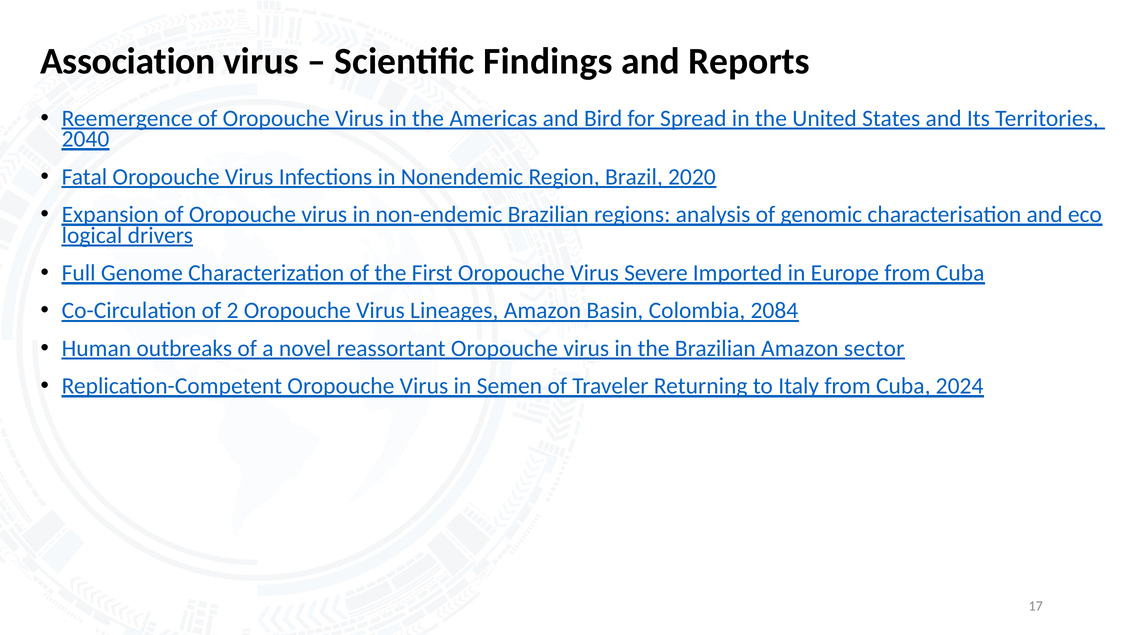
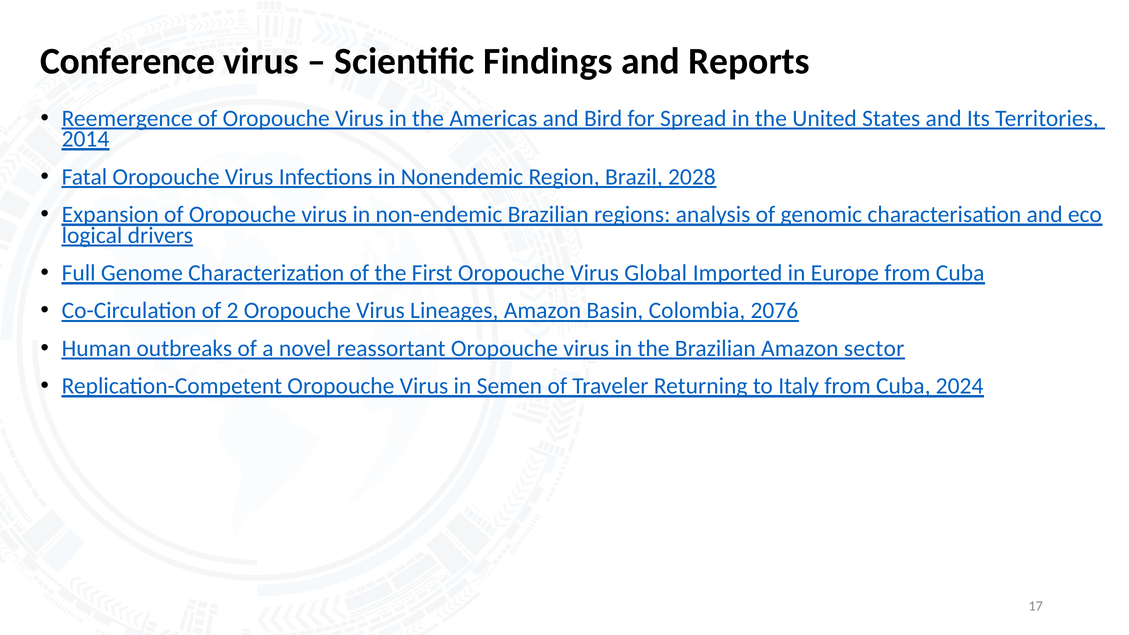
Association: Association -> Conference (128, 61)
2040: 2040 -> 2014 (85, 139)
2020: 2020 -> 2028 (692, 177)
Severe: Severe -> Global (656, 273)
2084: 2084 -> 2076 (774, 311)
